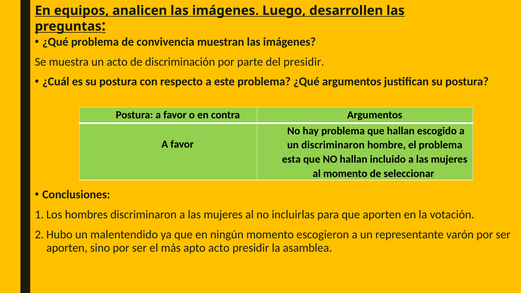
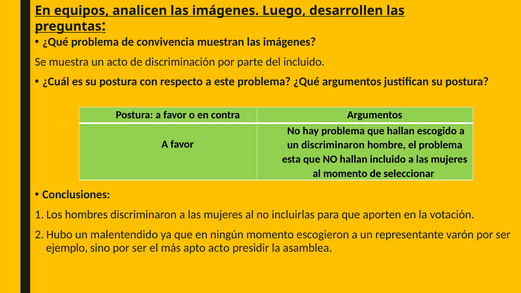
del presidir: presidir -> incluido (304, 62)
aporten: aporten -> ejemplo (67, 248)
